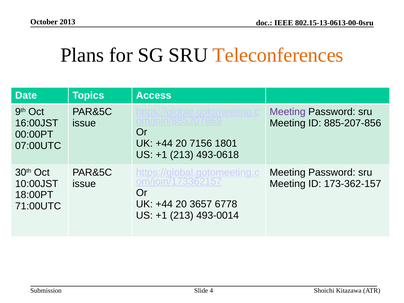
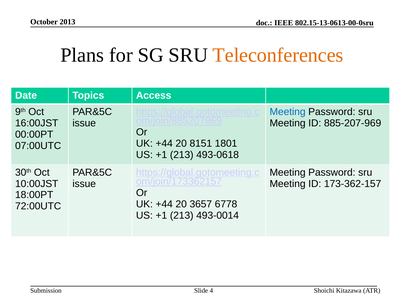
Meeting colour: purple -> blue (288, 112)
885-207-856: 885-207-856 -> 885-207-969 (353, 123)
7156: 7156 -> 8151 (201, 144)
71:00UTC: 71:00UTC -> 72:00UTC (38, 206)
